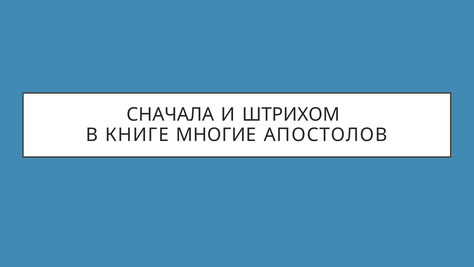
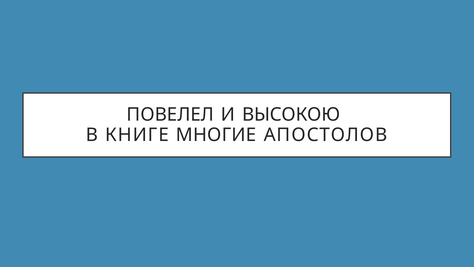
СНАЧАЛА: СНАЧАЛА -> ПОВЕЛЕЛ (170, 115)
ШТРИХОМ: ШТРИХОМ -> ВЫСОКОЮ (291, 115)
